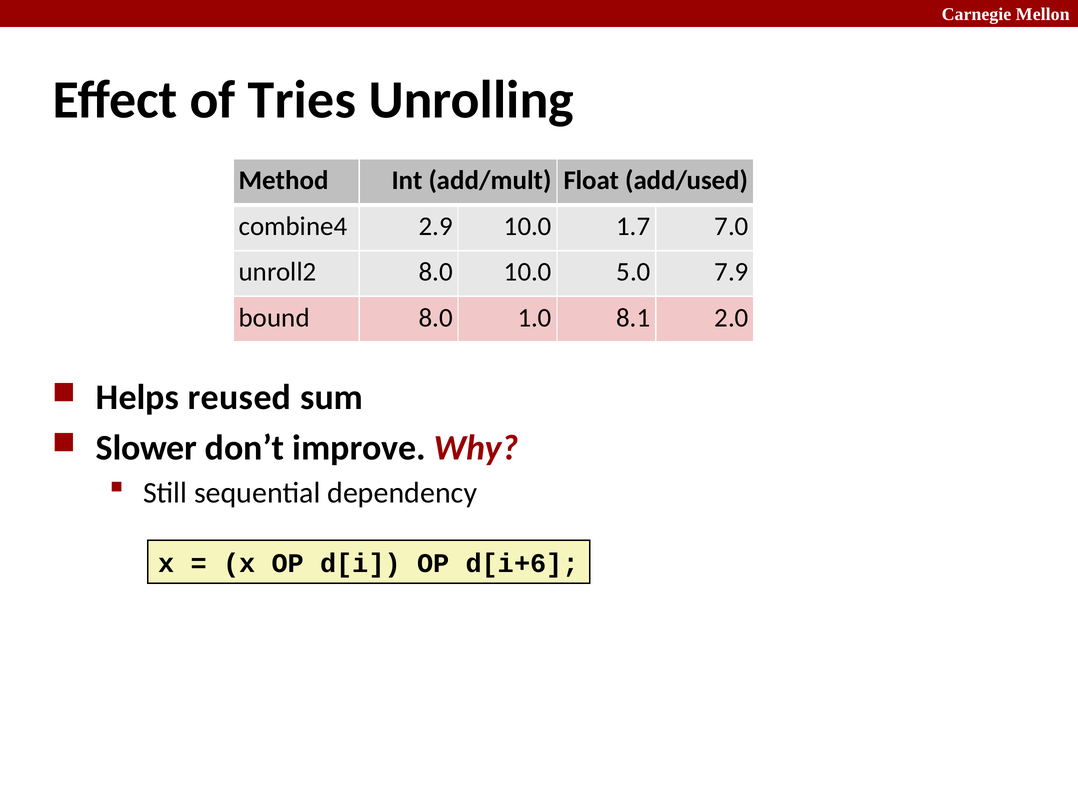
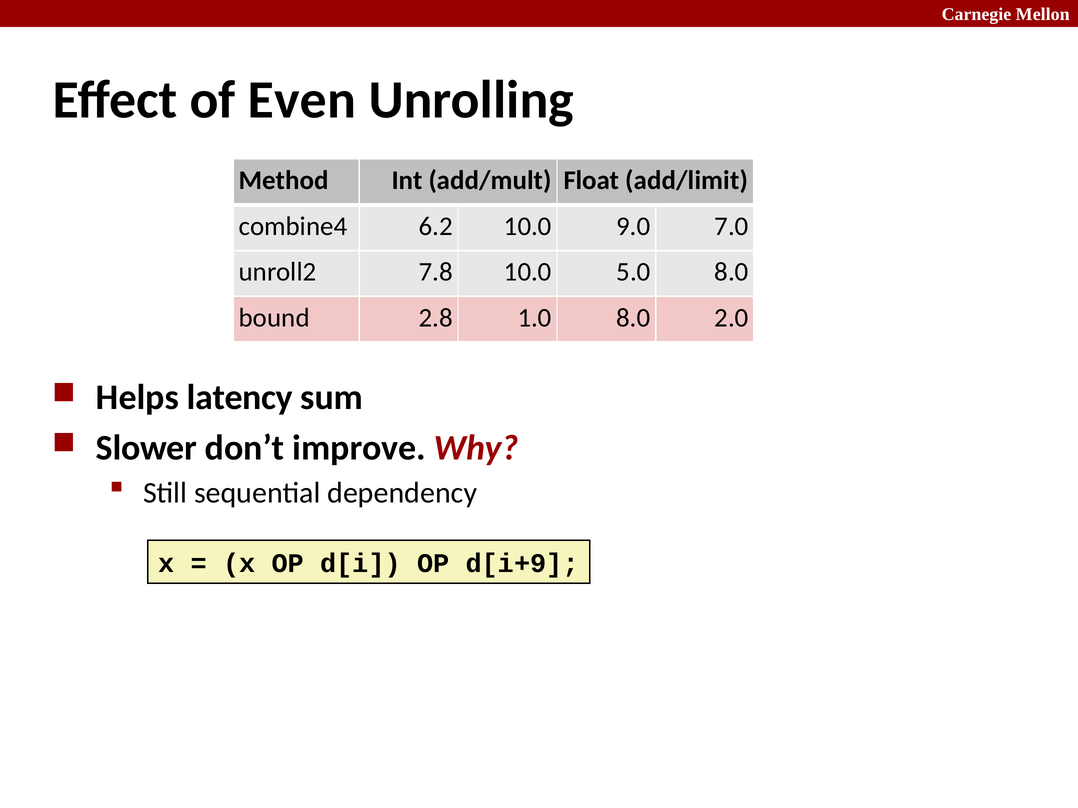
Tries: Tries -> Even (302, 100)
add/used: add/used -> add/limit (687, 181)
2.9: 2.9 -> 6.2 (436, 227)
1.7: 1.7 -> 9.0 (633, 227)
unroll2 8.0: 8.0 -> 7.8 (436, 272)
5.0 7.9: 7.9 -> 8.0 (731, 272)
bound 8.0: 8.0 -> 2.8 (436, 318)
1.0 8.1: 8.1 -> 8.0 (633, 318)
reused: reused -> latency (240, 398)
d[i+6: d[i+6 -> d[i+9 (522, 564)
